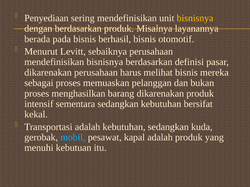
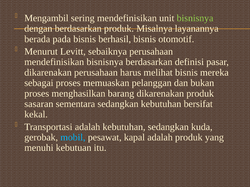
Penyediaan: Penyediaan -> Mengambil (46, 18)
bisnisnya colour: yellow -> light green (195, 18)
intensif: intensif -> sasaran (39, 104)
